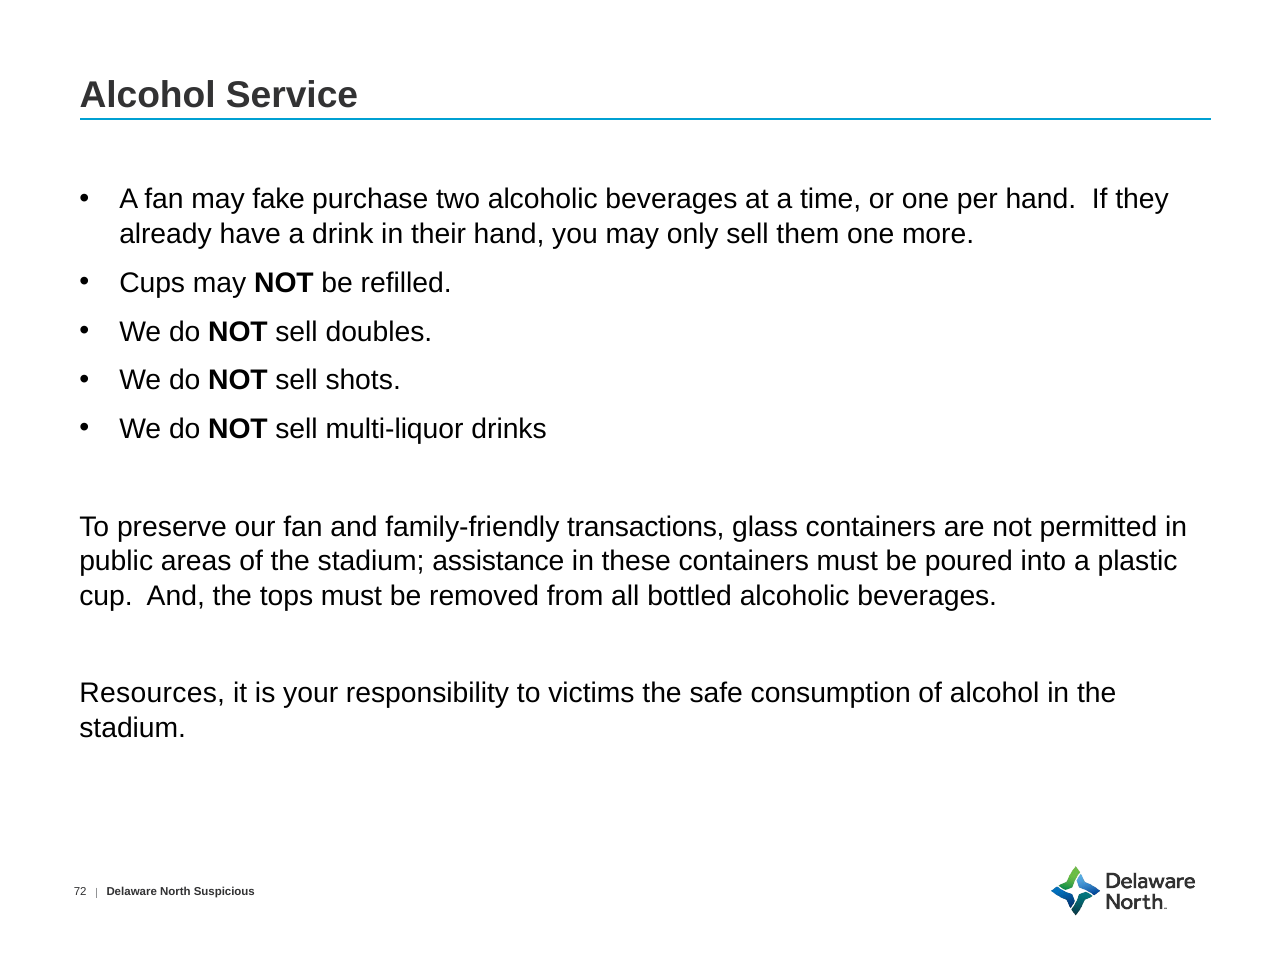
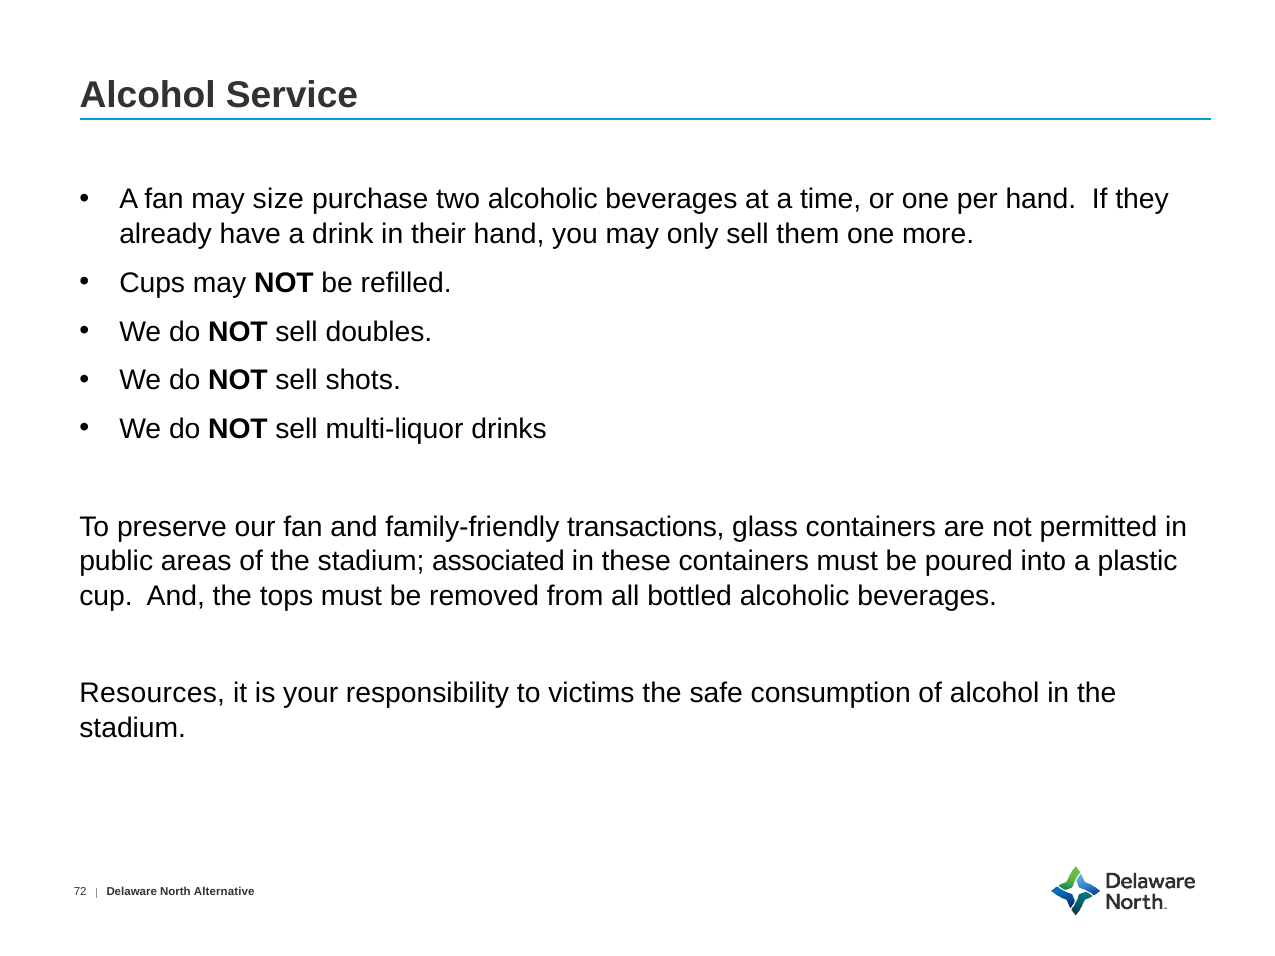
fake: fake -> size (278, 200)
assistance: assistance -> associated (498, 562)
Suspicious: Suspicious -> Alternative (224, 892)
